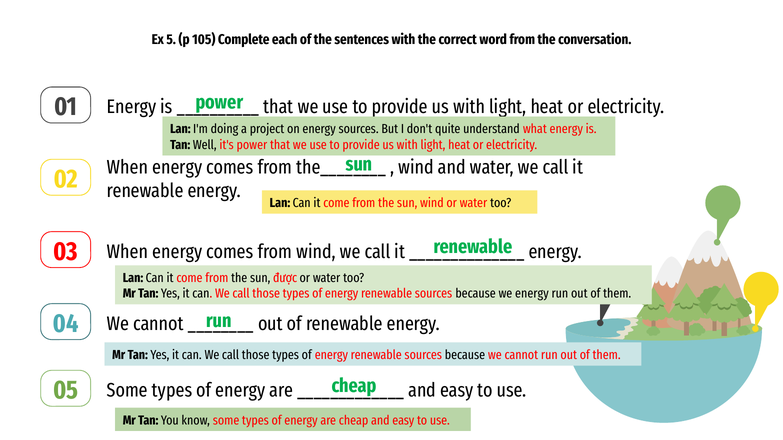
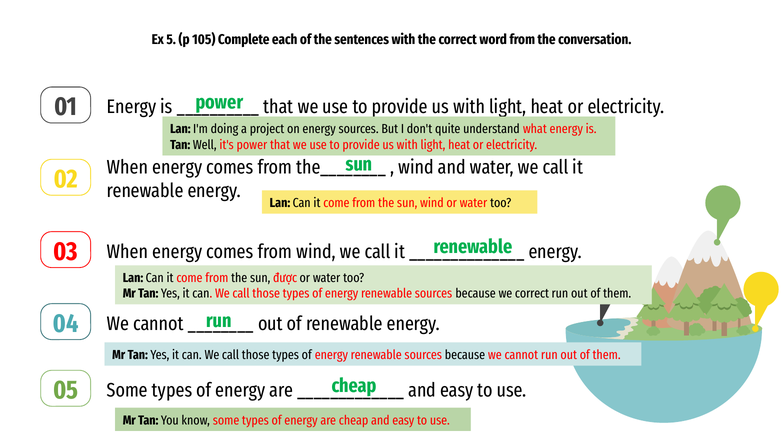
we energy: energy -> correct (532, 294)
